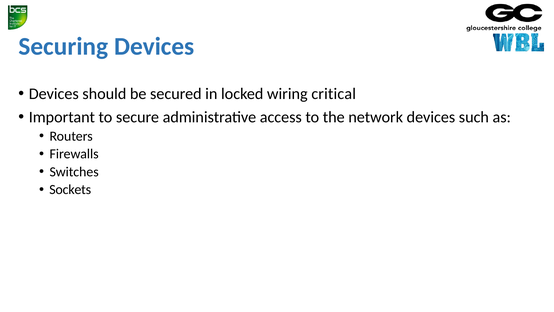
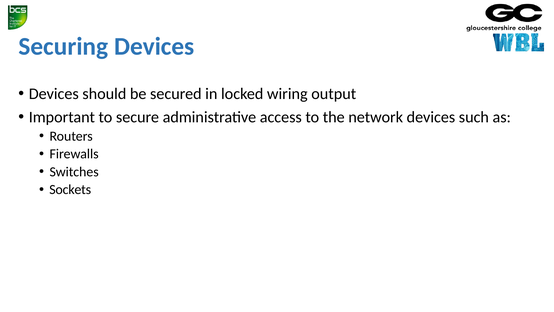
critical: critical -> output (334, 94)
